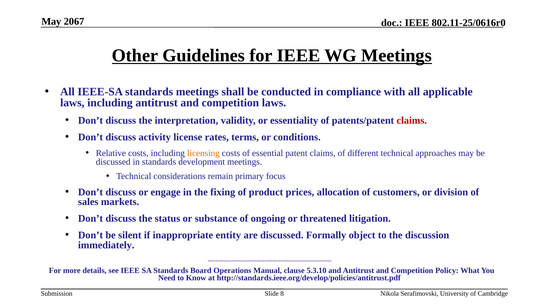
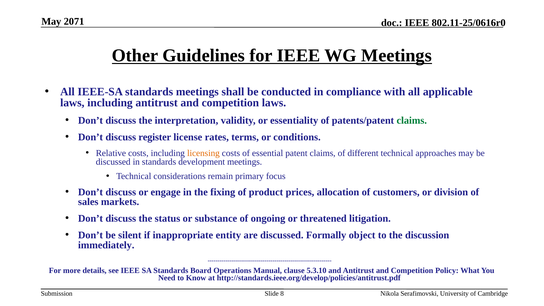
2067: 2067 -> 2071 (74, 22)
claims colour: red -> green (412, 120)
activity: activity -> register (155, 137)
